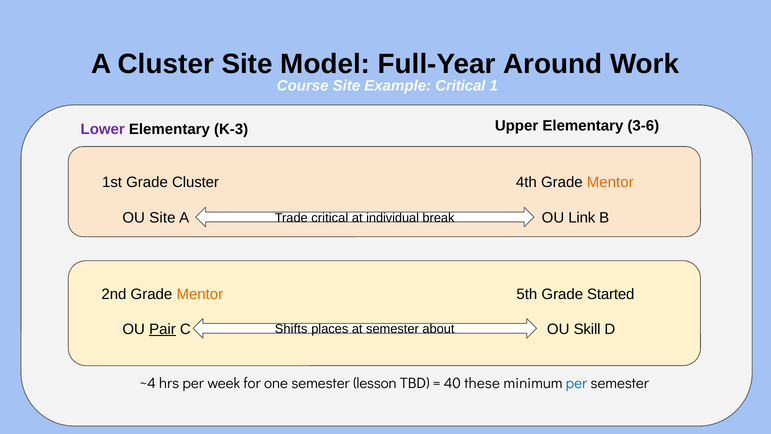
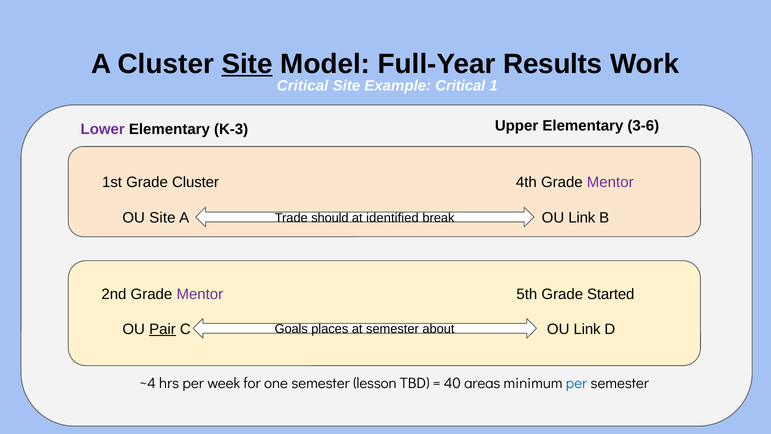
Site underline: none -> present (247, 64)
Around: Around -> Results (553, 64)
Course: Course -> Critical (303, 86)
Mentor colour: orange -> purple (610, 182)
Trade critical: critical -> should (330, 218)
individual: individual -> identified (393, 218)
Mentor colour: orange -> purple (200, 294)
C OU Skill: Skill -> Link (587, 329)
Shifts: Shifts -> Goals (291, 329)
these: these -> areas (482, 383)
